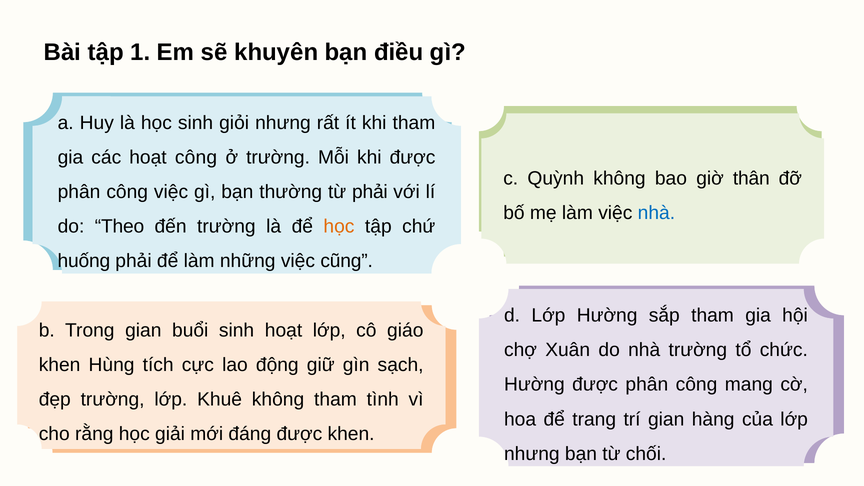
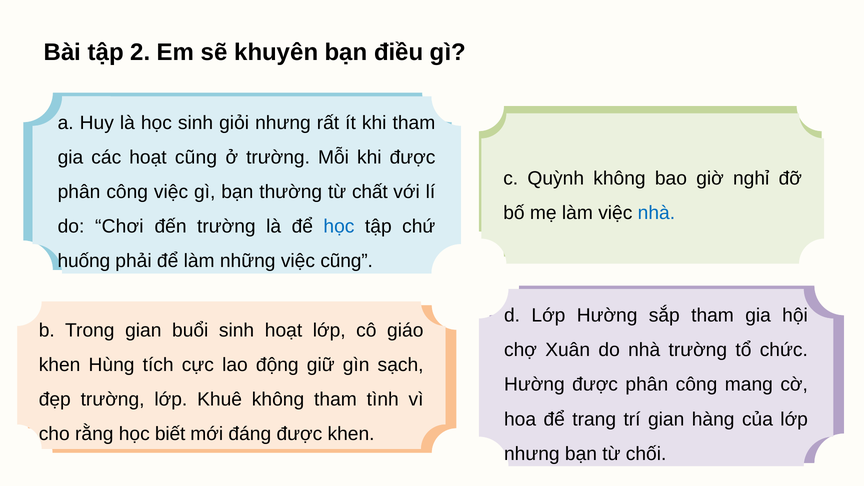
1: 1 -> 2 (140, 52)
hoạt công: công -> cũng (196, 157)
thân: thân -> nghỉ (751, 178)
từ phải: phải -> chất (370, 192)
Theo: Theo -> Chơi (119, 227)
học colour: orange -> blue (339, 227)
giải: giải -> biết (170, 434)
